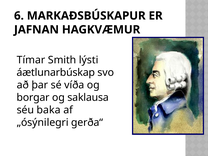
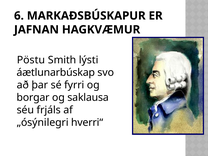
Tímar: Tímar -> Pöstu (31, 60)
víða: víða -> fyrri (74, 85)
baka: baka -> frjáls (49, 110)
gerða“: gerða“ -> hverri“ (87, 122)
